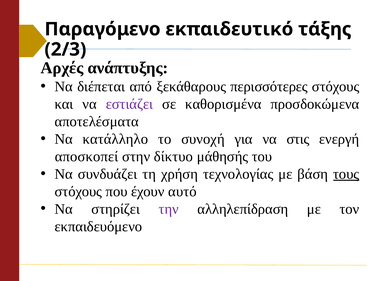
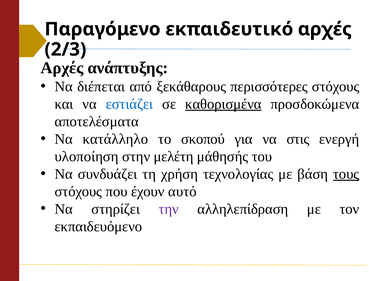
εκπαιδευτικό τάξης: τάξης -> αρχές (325, 29)
εστιάζει colour: purple -> blue (129, 104)
καθορισμένα underline: none -> present (223, 104)
συνοχή: συνοχή -> σκοπού (203, 139)
αποσκοπεί: αποσκοπεί -> υλοποίηση (87, 157)
δίκτυο: δίκτυο -> μελέτη (174, 157)
